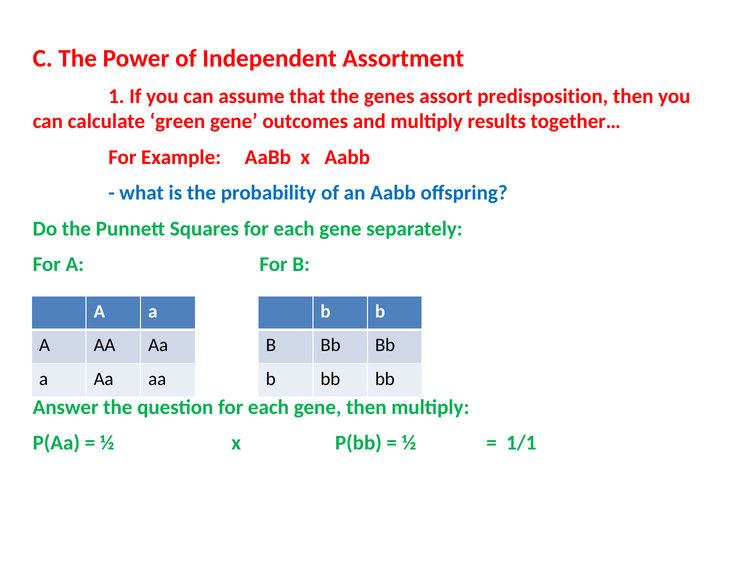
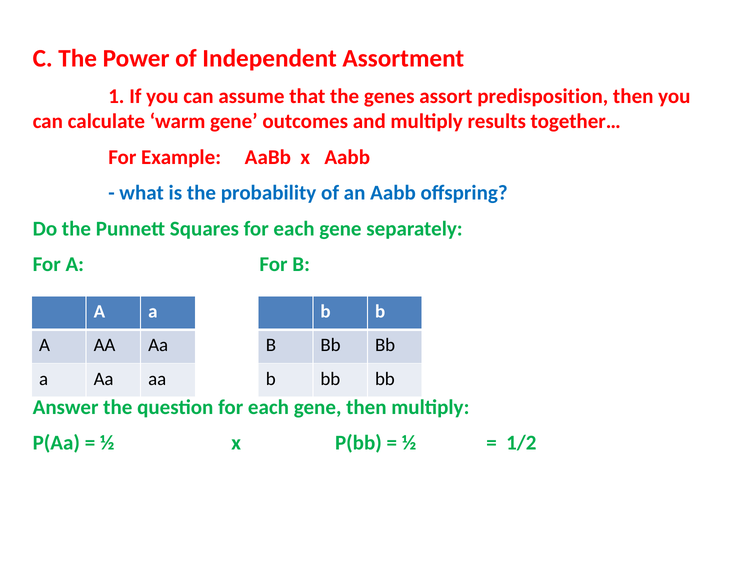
green: green -> warm (178, 122)
1/1: 1/1 -> 1/2 (521, 443)
